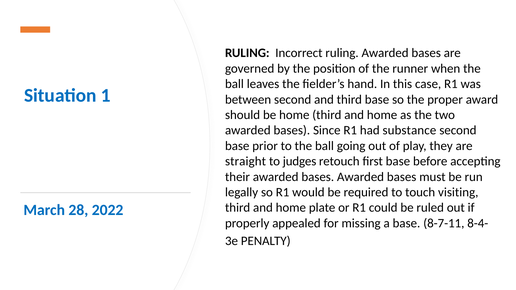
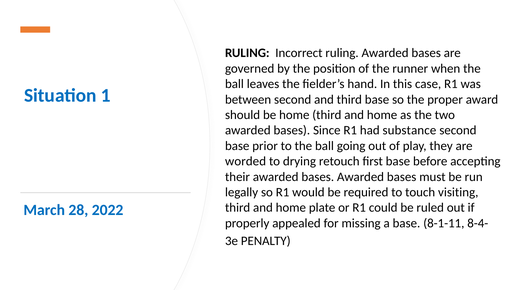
straight: straight -> worded (246, 161)
judges: judges -> drying (299, 161)
8-7-11: 8-7-11 -> 8-1-11 (444, 223)
